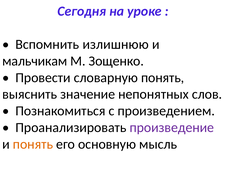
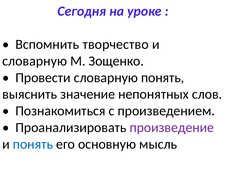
излишнюю: излишнюю -> творчество (116, 44)
мальчикам: мальчикам -> словарную (35, 61)
понять colour: orange -> blue (33, 144)
